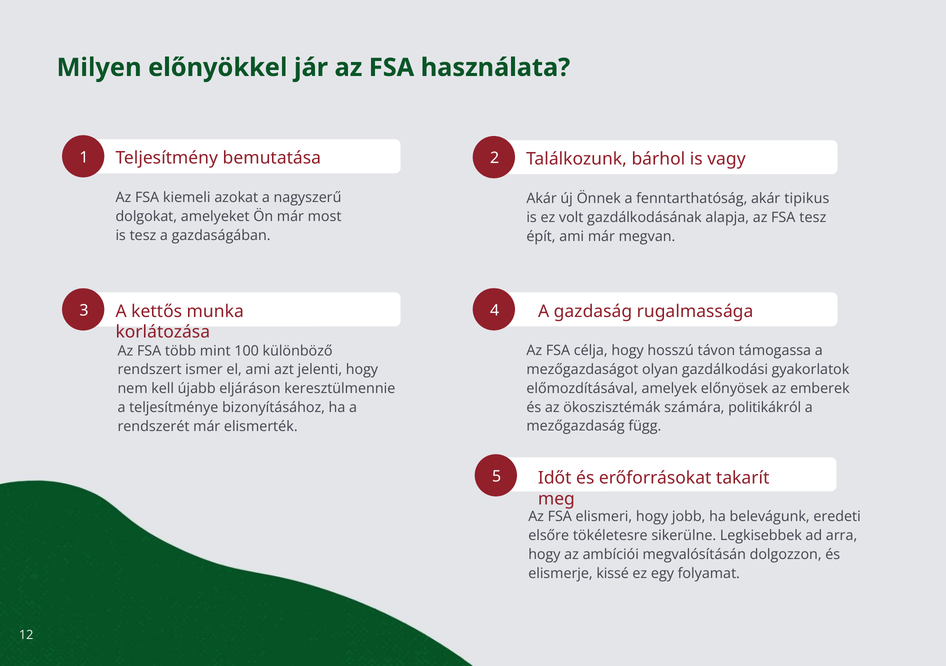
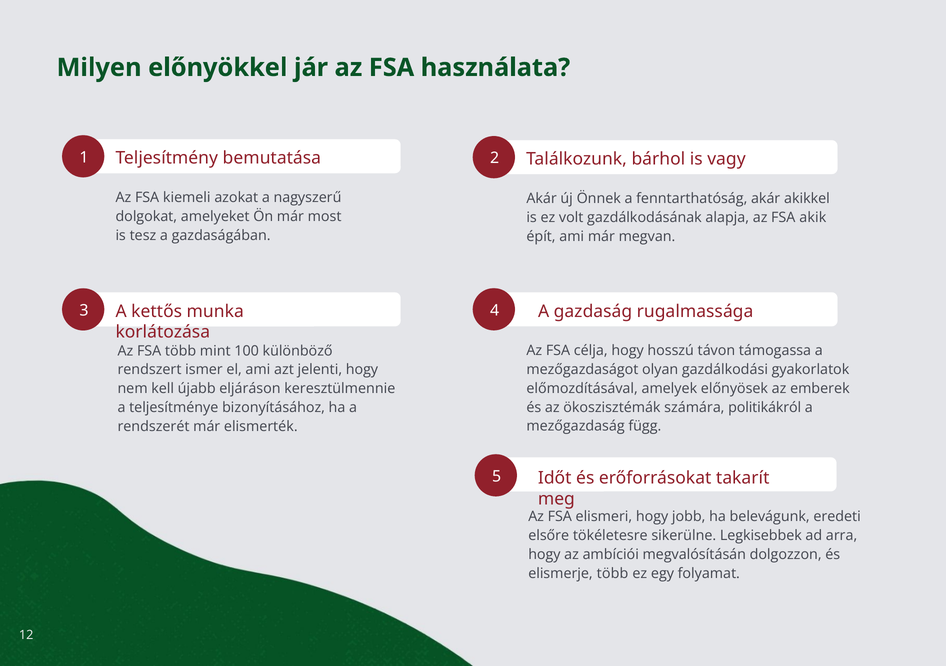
tipikus: tipikus -> akikkel (807, 199)
FSA tesz: tesz -> akik (813, 218)
elismerje kissé: kissé -> több (613, 574)
